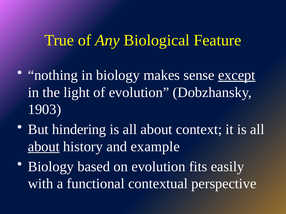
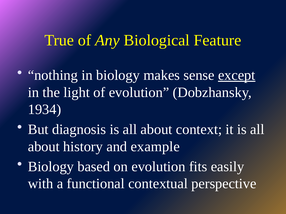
1903: 1903 -> 1934 (45, 110)
hindering: hindering -> diagnosis (79, 130)
about underline: present -> none (44, 147)
